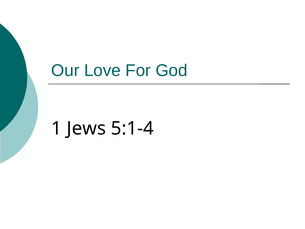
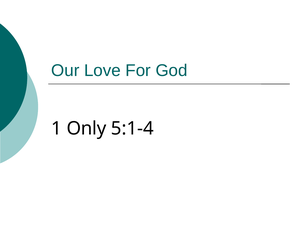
Jews: Jews -> Only (86, 128)
